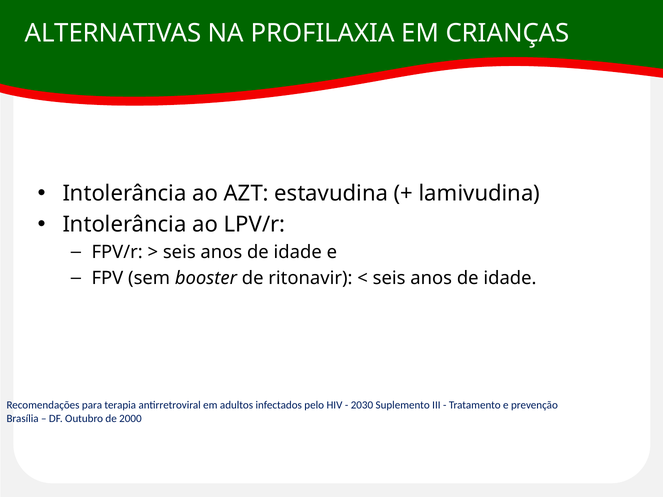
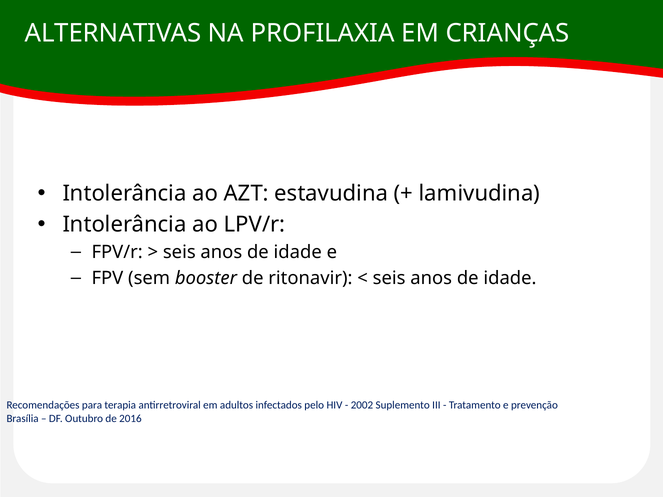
2030: 2030 -> 2002 (362, 405)
2000: 2000 -> 2016 (130, 419)
